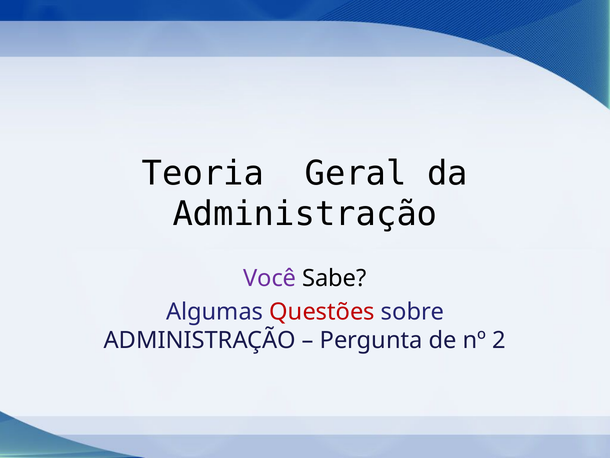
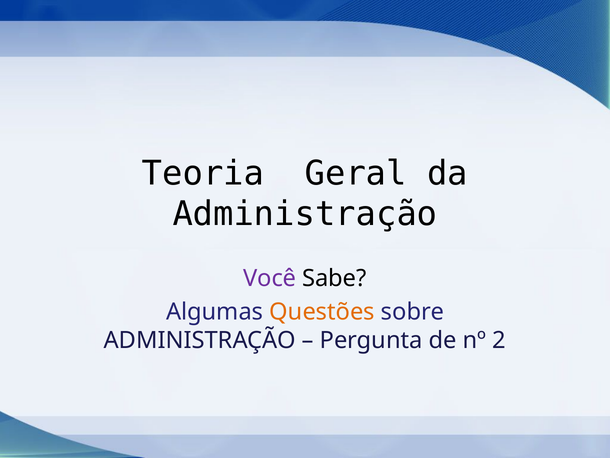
Questões colour: red -> orange (322, 311)
